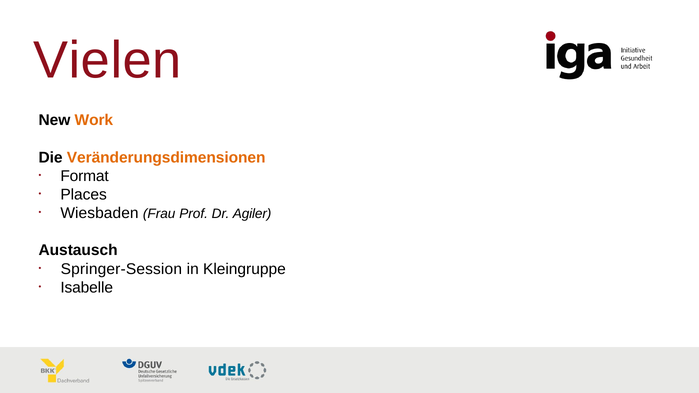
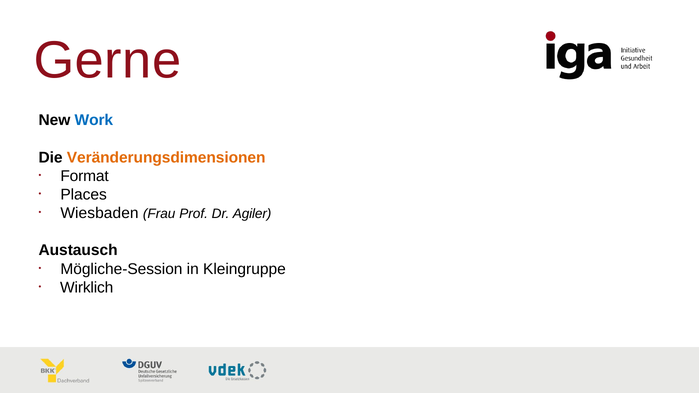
Vielen: Vielen -> Gerne (107, 60)
Work colour: orange -> blue (94, 120)
Springer-Session: Springer-Session -> Mögliche-Session (121, 269)
Isabelle: Isabelle -> Wirklich (87, 288)
